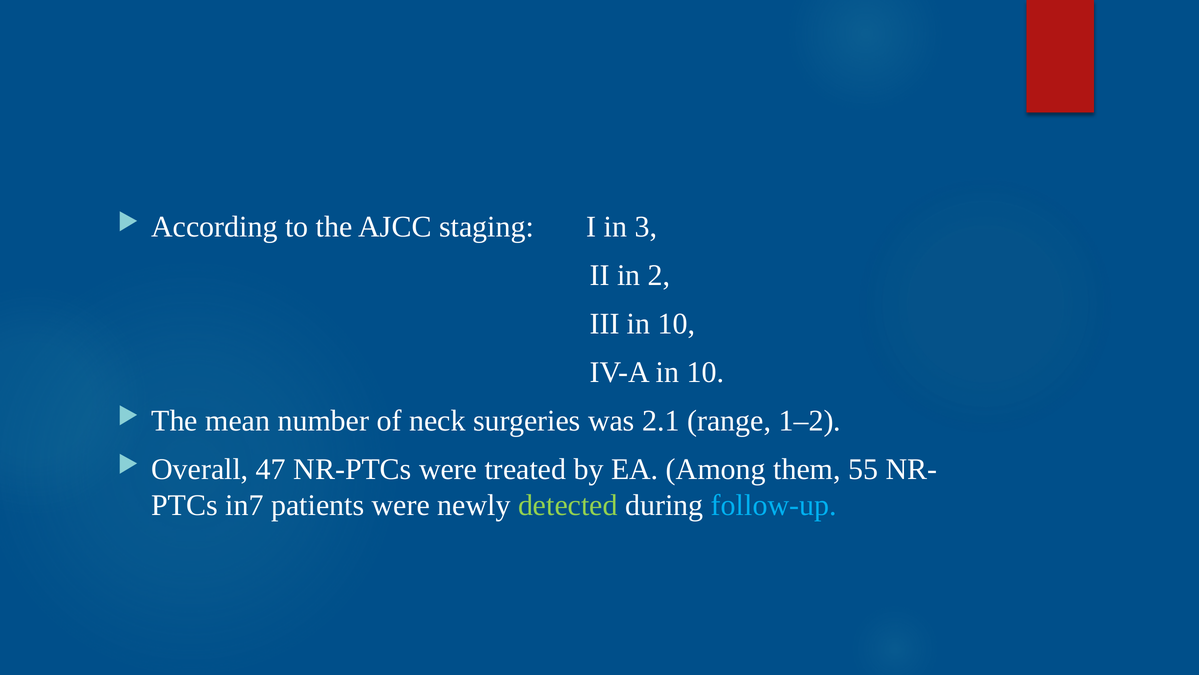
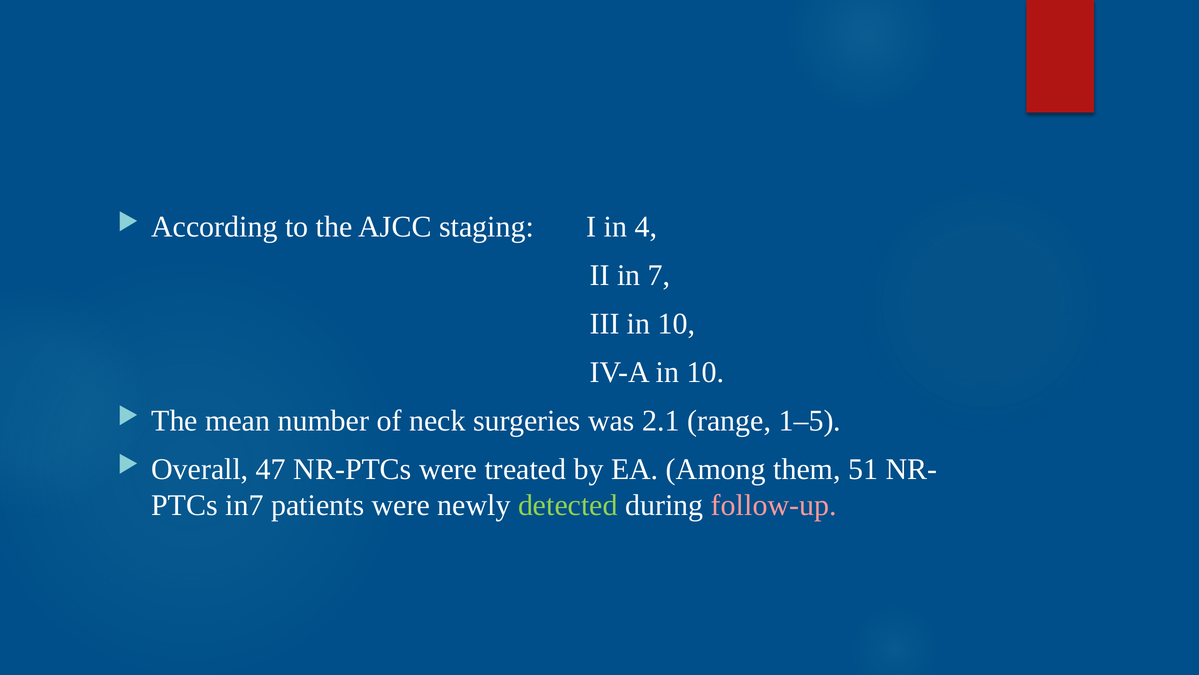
3: 3 -> 4 (646, 226)
2: 2 -> 7 (659, 275)
1–2: 1–2 -> 1–5 (810, 420)
55: 55 -> 51 (863, 469)
follow-up colour: light blue -> pink (774, 505)
